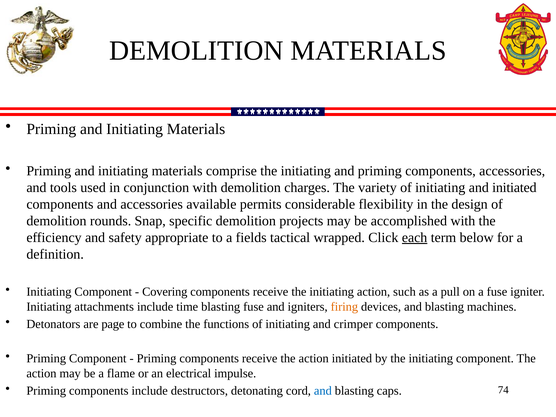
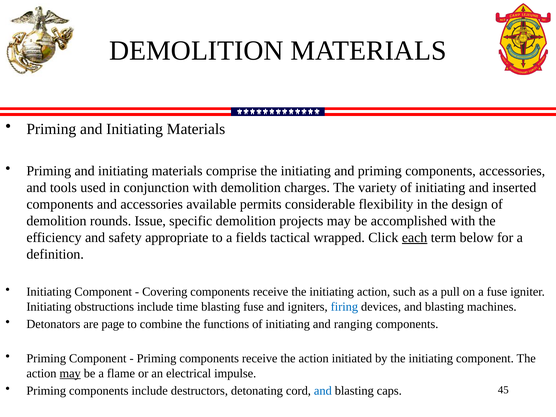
and initiated: initiated -> inserted (514, 188)
Snap: Snap -> Issue (150, 221)
attachments: attachments -> obstructions (104, 307)
firing colour: orange -> blue (344, 307)
crimper: crimper -> ranging (353, 324)
may underline: none -> present (70, 373)
74: 74 -> 45 (503, 390)
